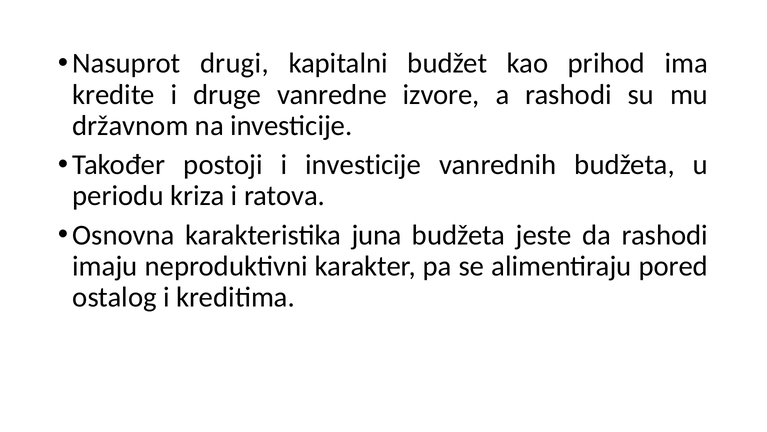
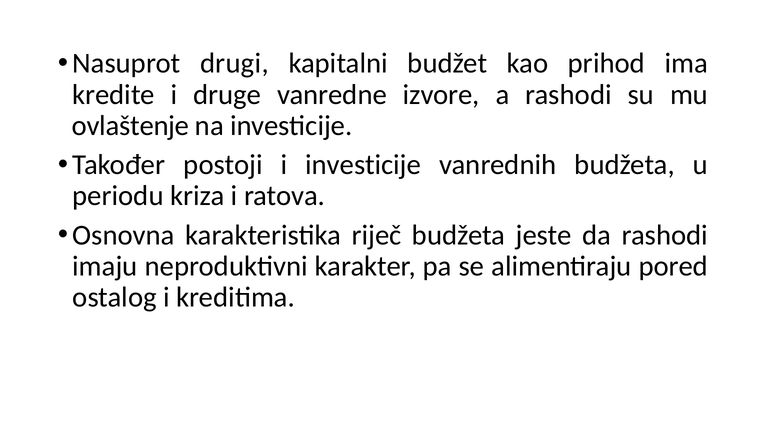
državnom: državnom -> ovlaštenje (131, 126)
juna: juna -> riječ (377, 235)
